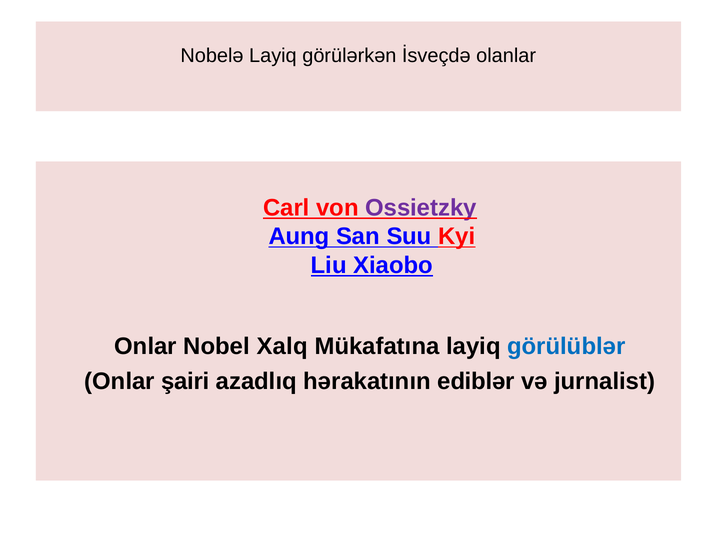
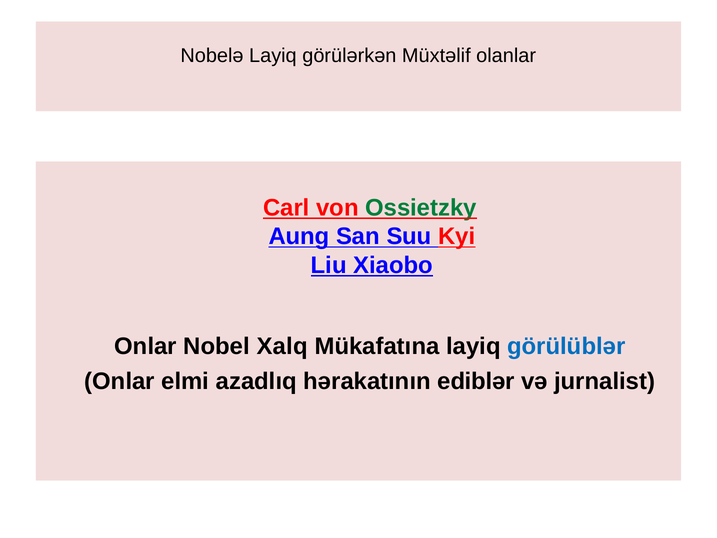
İsveçdə: İsveçdə -> Müxtəlif (436, 56)
Ossietzky colour: purple -> green (421, 208)
şairi: şairi -> elmi (185, 381)
